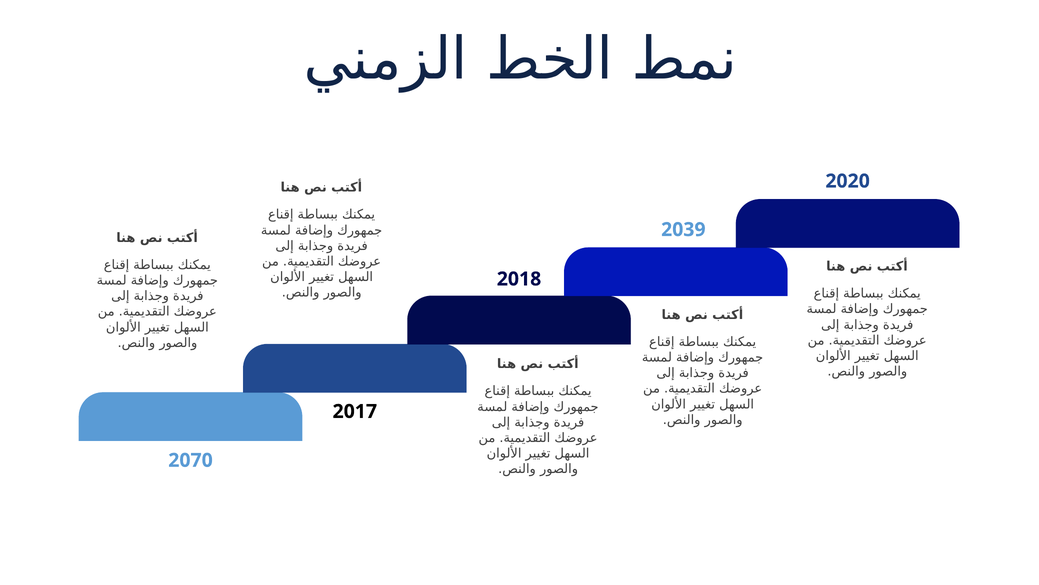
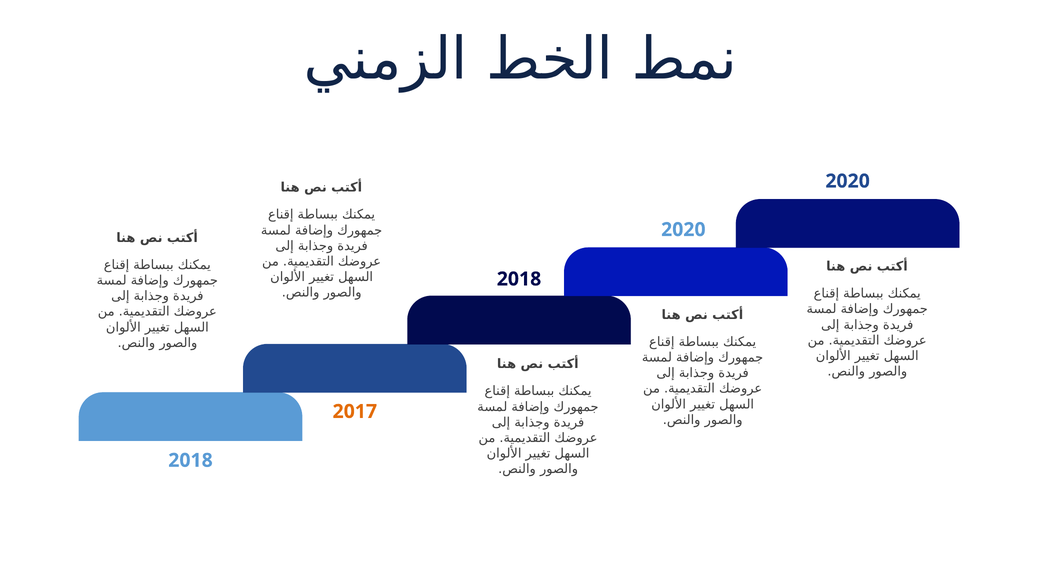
2039: 2039 -> 2020 (683, 229)
2017 colour: black -> orange (355, 411)
2070: 2070 -> 2018 (191, 460)
